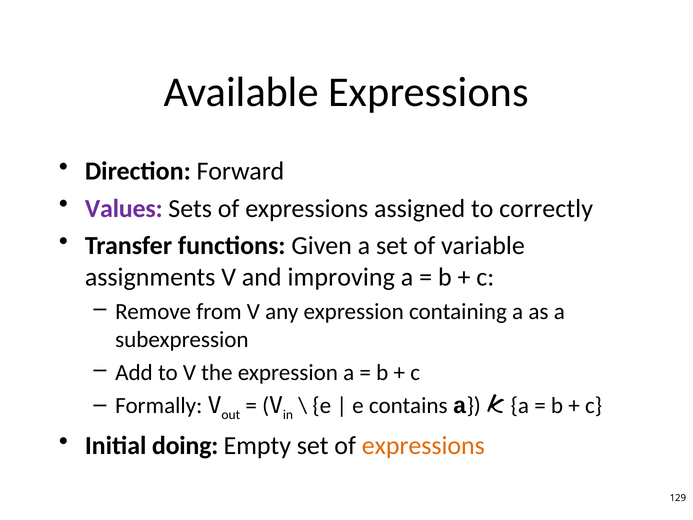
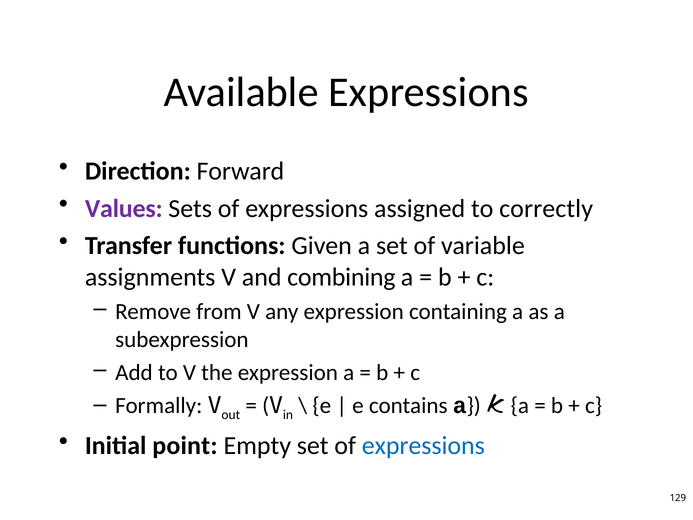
improving: improving -> combining (341, 277)
doing: doing -> point (185, 445)
expressions colour: orange -> blue (423, 445)
